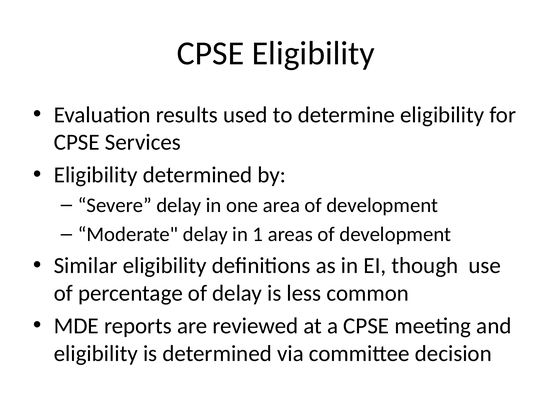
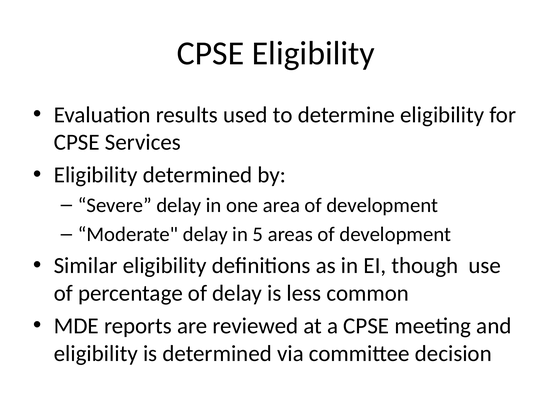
1: 1 -> 5 (258, 234)
